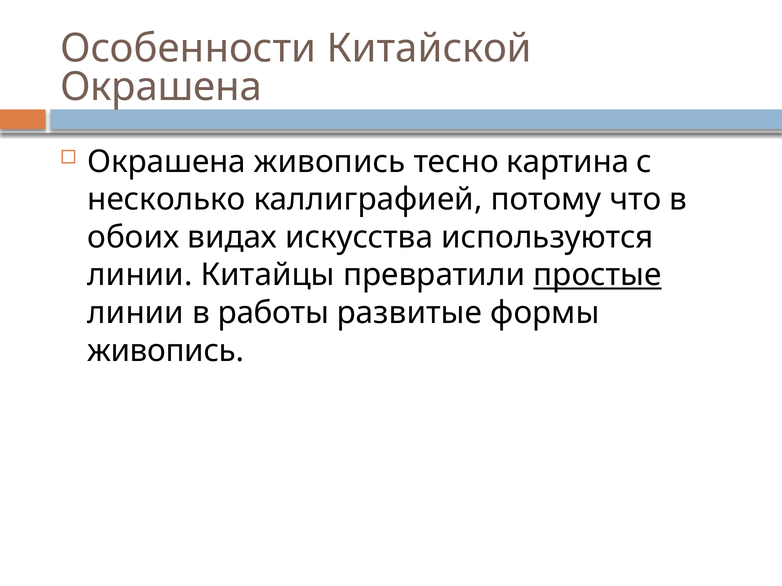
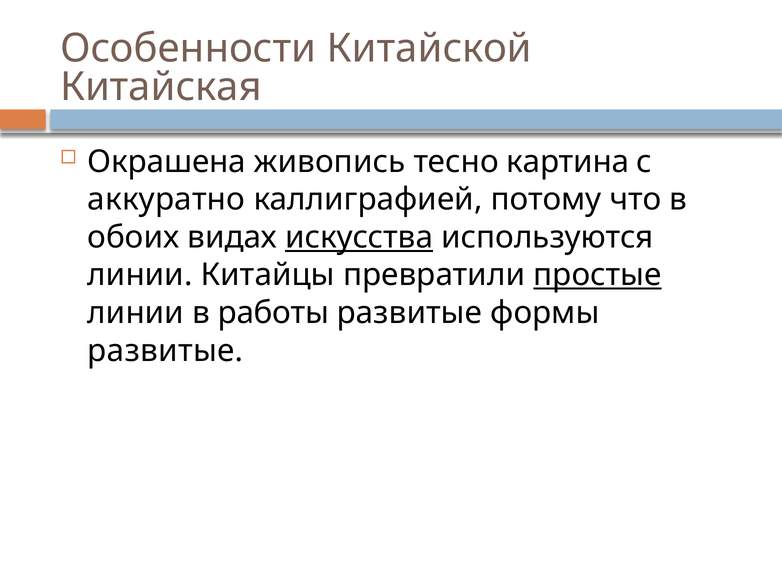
Окрашена: Окрашена -> Китайская (161, 87)
несколько: несколько -> аккуратно (166, 200)
искусства underline: none -> present (359, 238)
живопись: живопись -> развитые (165, 351)
